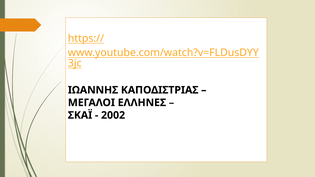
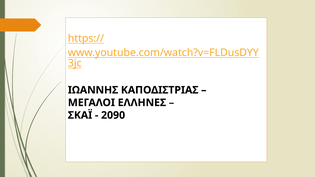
2002: 2002 -> 2090 (113, 115)
